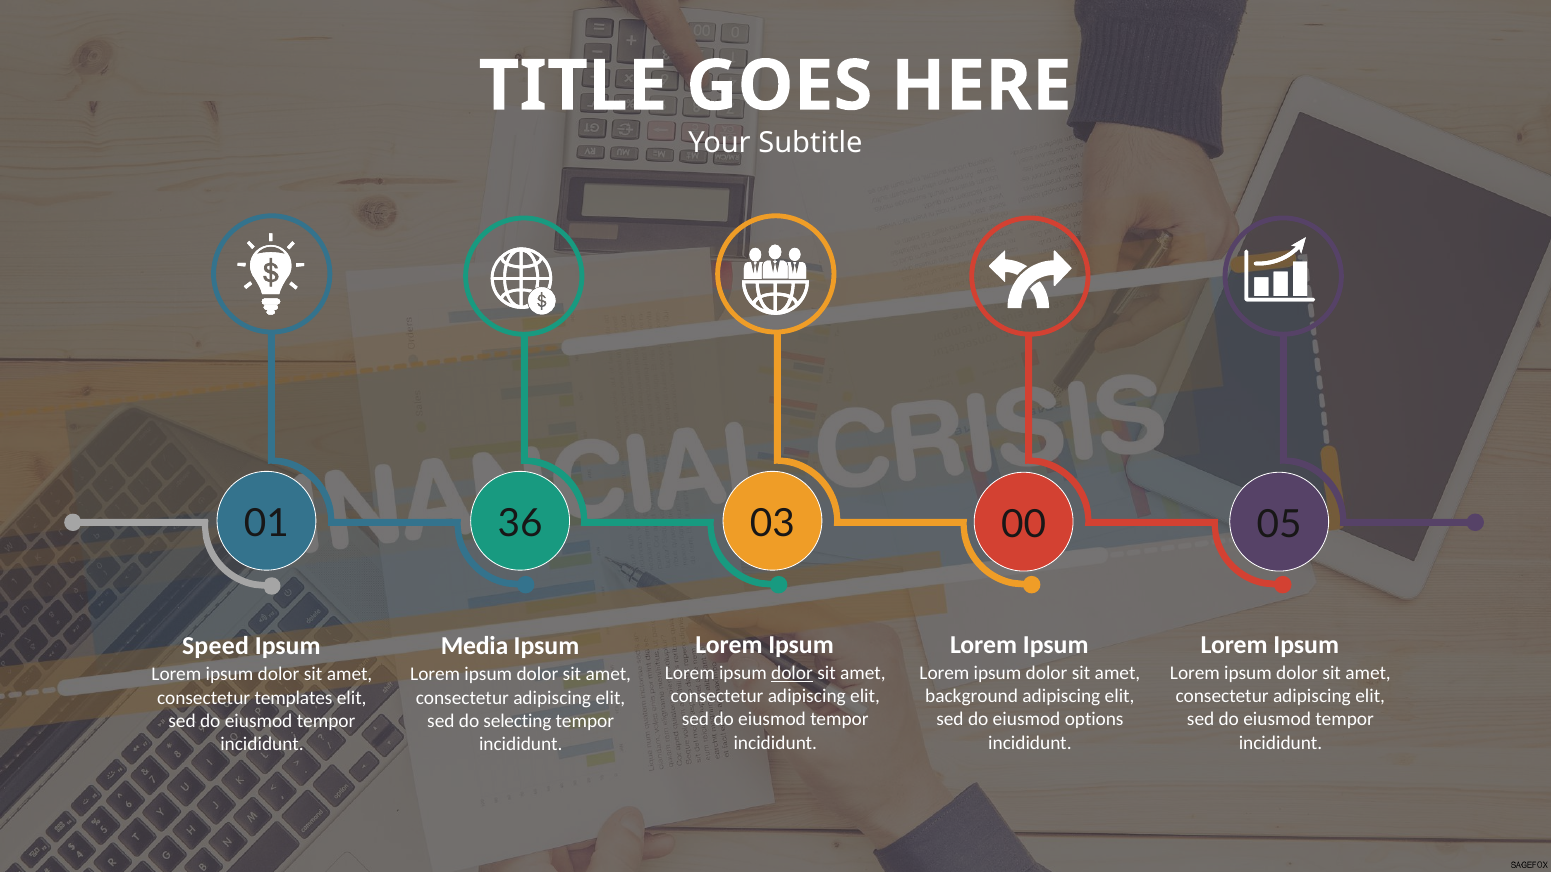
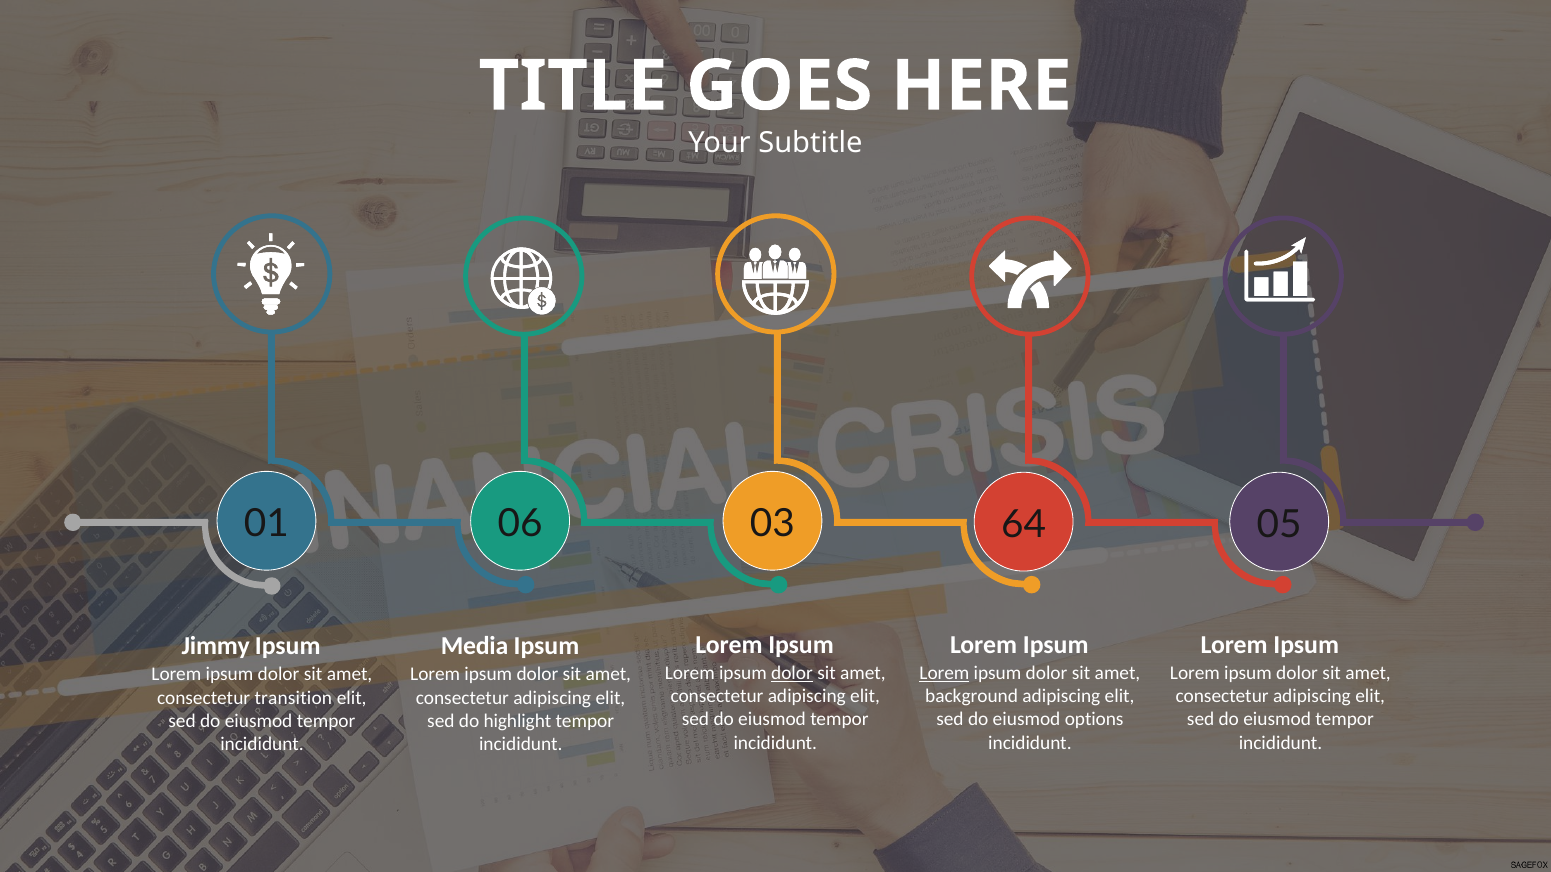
36: 36 -> 06 (520, 524)
00: 00 -> 64 (1024, 525)
Speed: Speed -> Jimmy (216, 646)
Lorem underline: none -> present (944, 673)
templates: templates -> transition (293, 698)
selecting: selecting -> highlight (517, 721)
